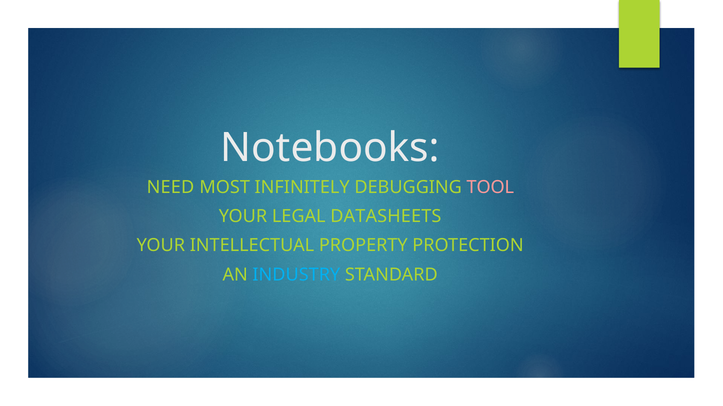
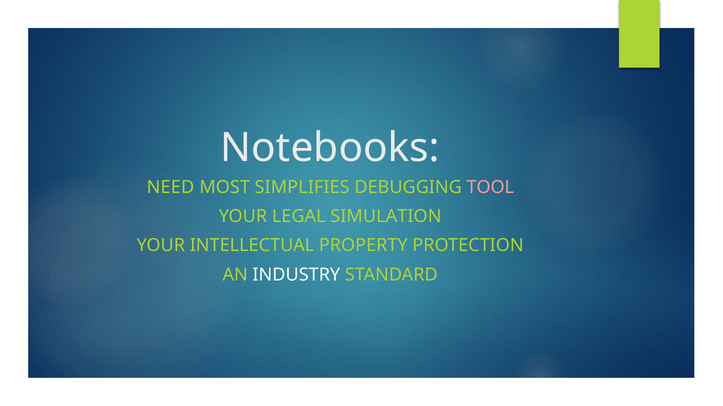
INFINITELY: INFINITELY -> SIMPLIFIES (302, 187)
DATASHEETS: DATASHEETS -> SIMULATION (386, 217)
INDUSTRY colour: light blue -> white (296, 275)
